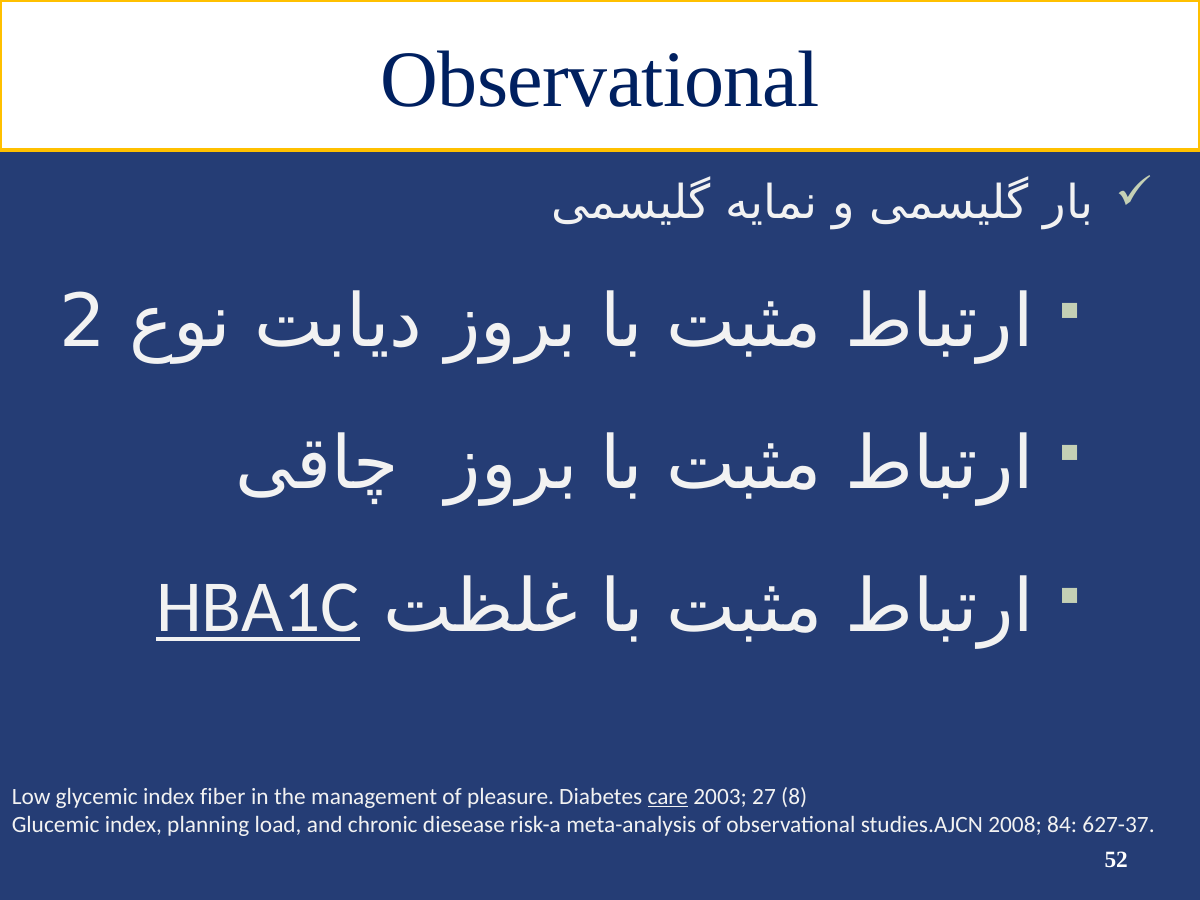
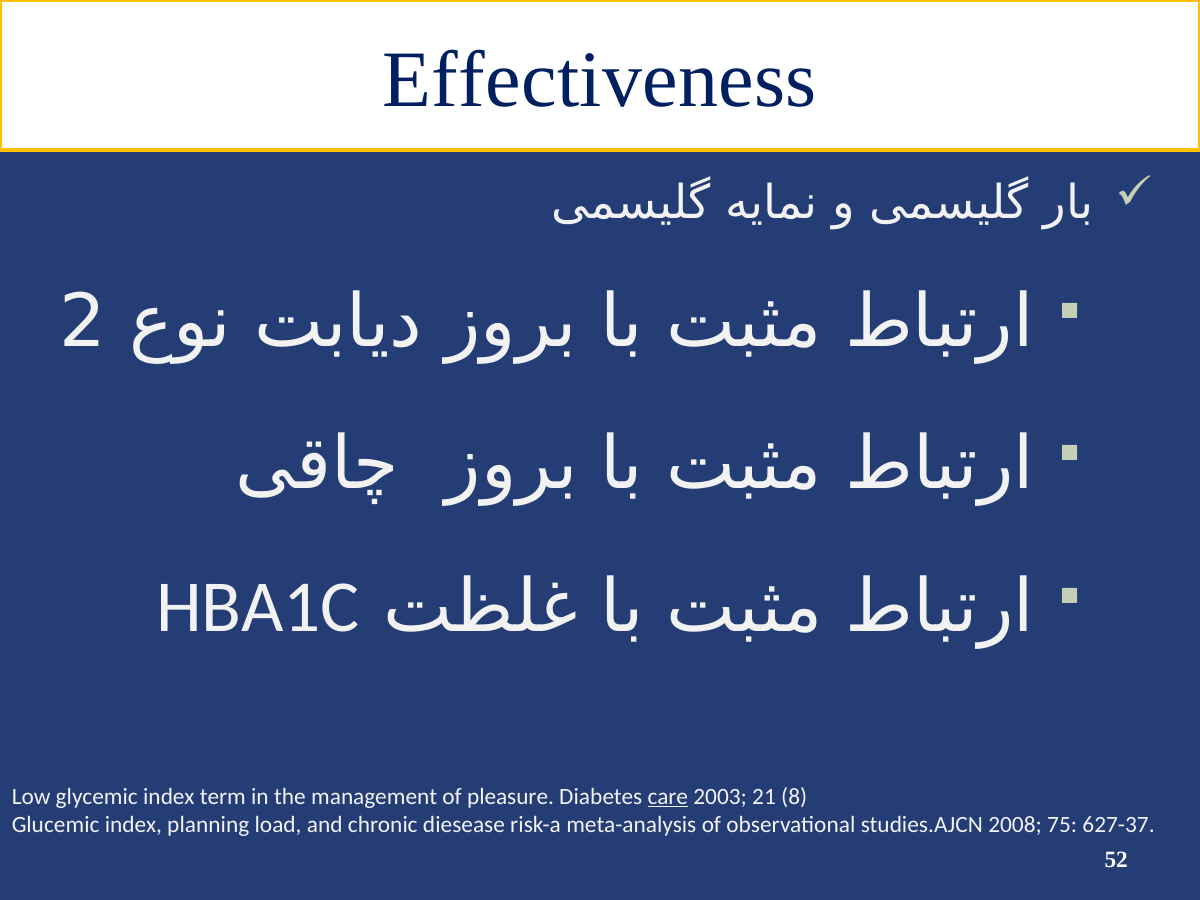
Observational: Observational -> Effectiveness (600, 81)
HBA1C underline: present -> none (258, 607)
fiber: fiber -> term (223, 796)
27: 27 -> 21 (764, 796)
84: 84 -> 75 (1062, 825)
